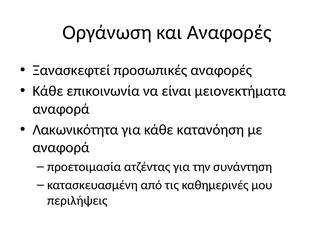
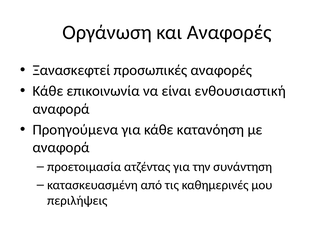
μειονεκτήματα: μειονεκτήματα -> ενθουσιαστική (240, 91)
Λακωνικότητα: Λακωνικότητα -> Προηγούμενα (75, 129)
